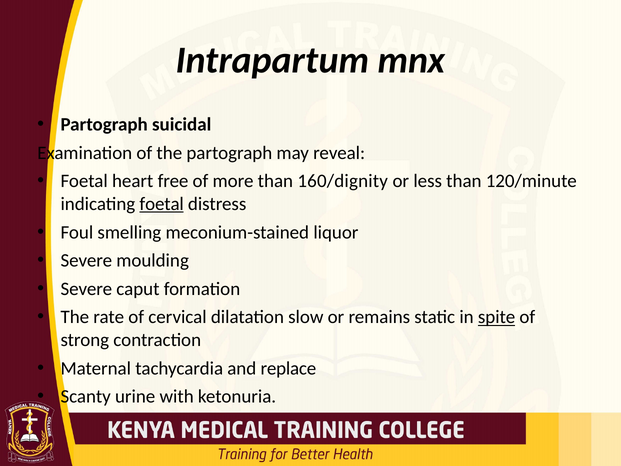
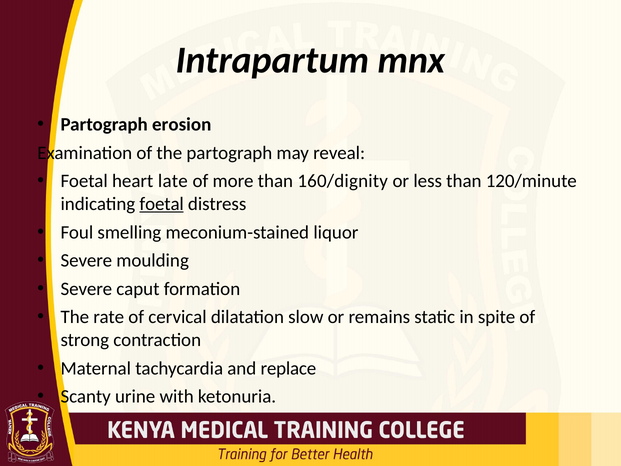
suicidal: suicidal -> erosion (182, 125)
free: free -> late (173, 181)
spite underline: present -> none (497, 317)
